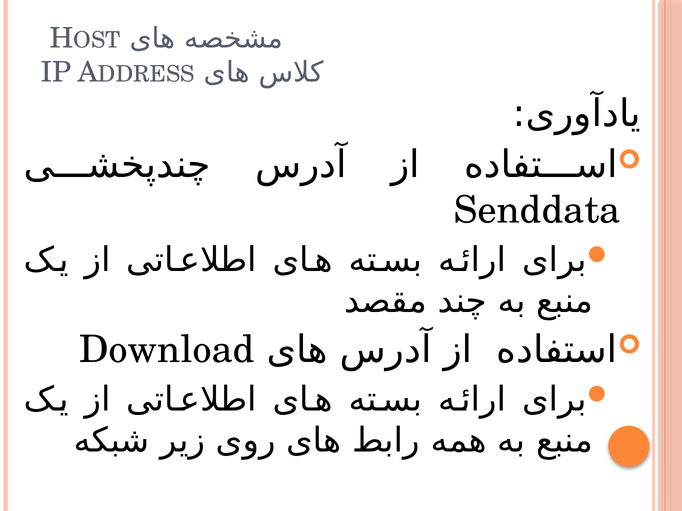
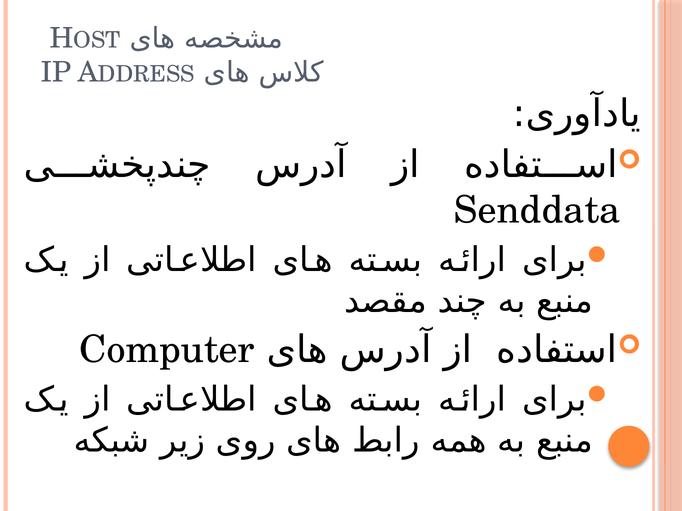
Download: Download -> Computer (167, 350)
